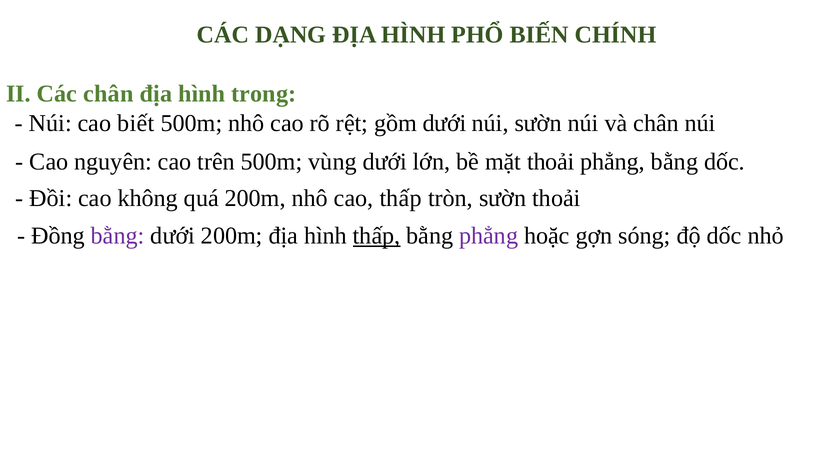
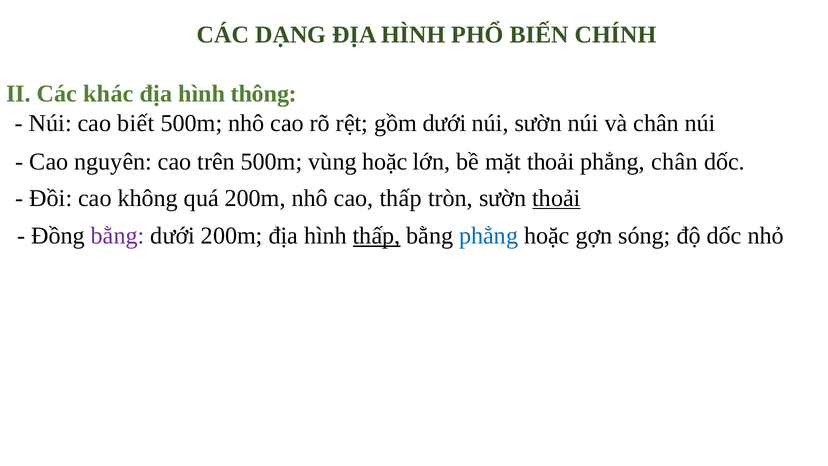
Các chân: chân -> khác (108, 94)
trong: trong -> thông (264, 94)
vùng dưới: dưới -> hoặc (385, 162)
phẳng bằng: bằng -> chân (674, 162)
thoải underline: none -> present (556, 198)
phẳng colour: purple -> blue (489, 236)
